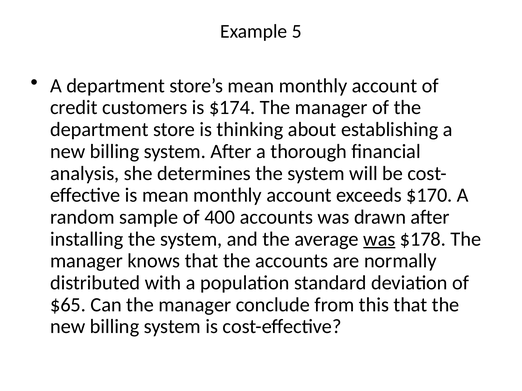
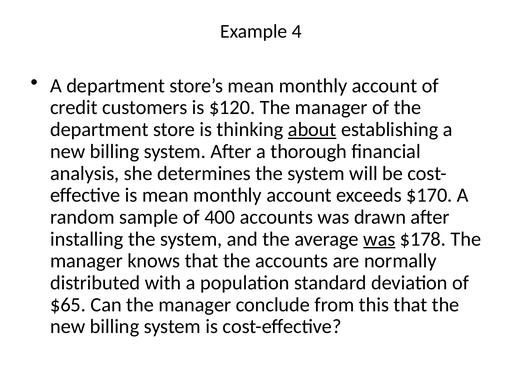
5: 5 -> 4 (297, 31)
$174: $174 -> $120 (232, 108)
about underline: none -> present (312, 130)
